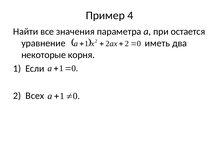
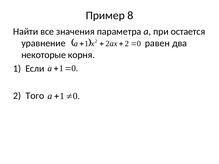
4: 4 -> 8 (130, 15)
иметь: иметь -> равен (157, 43)
Всех: Всех -> Того (35, 96)
